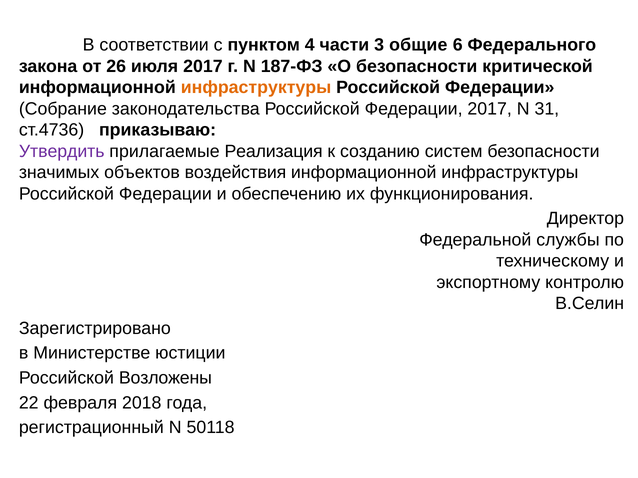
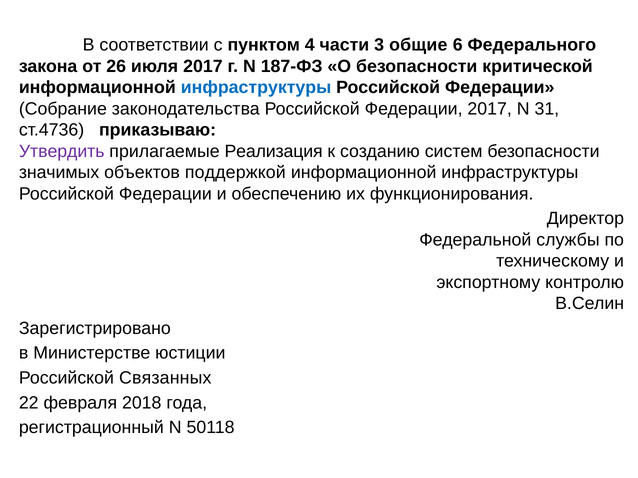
инфраструктуры colour: orange -> blue (256, 88)
воздействия: воздействия -> поддержкой (235, 173)
Возложены: Возложены -> Связанных (165, 378)
